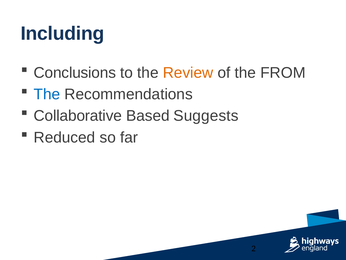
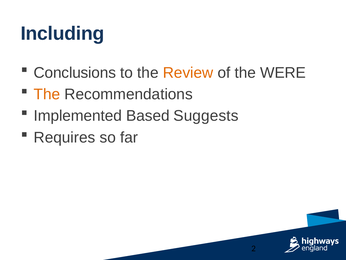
FROM: FROM -> WERE (283, 73)
The colour: blue -> orange (47, 94)
Collaborative: Collaborative -> Implemented (78, 116)
Reduced: Reduced -> Requires (65, 137)
